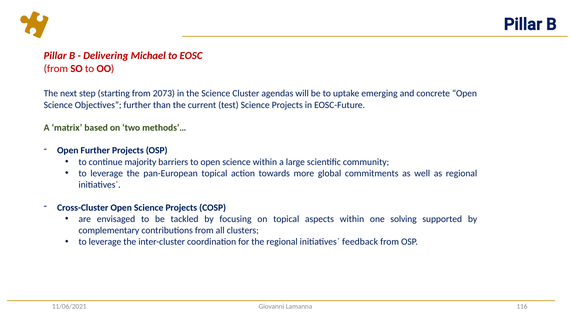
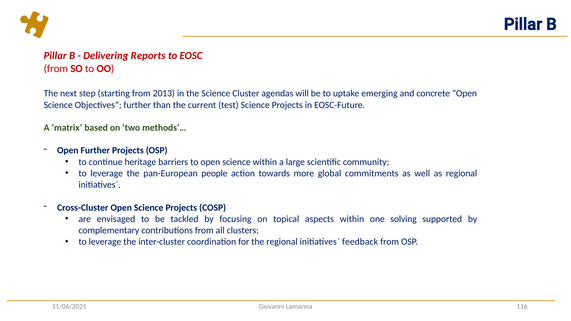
Michael: Michael -> Reports (148, 56)
2073: 2073 -> 2013 (164, 94)
majority: majority -> heritage (140, 162)
pan-European topical: topical -> people (214, 173)
